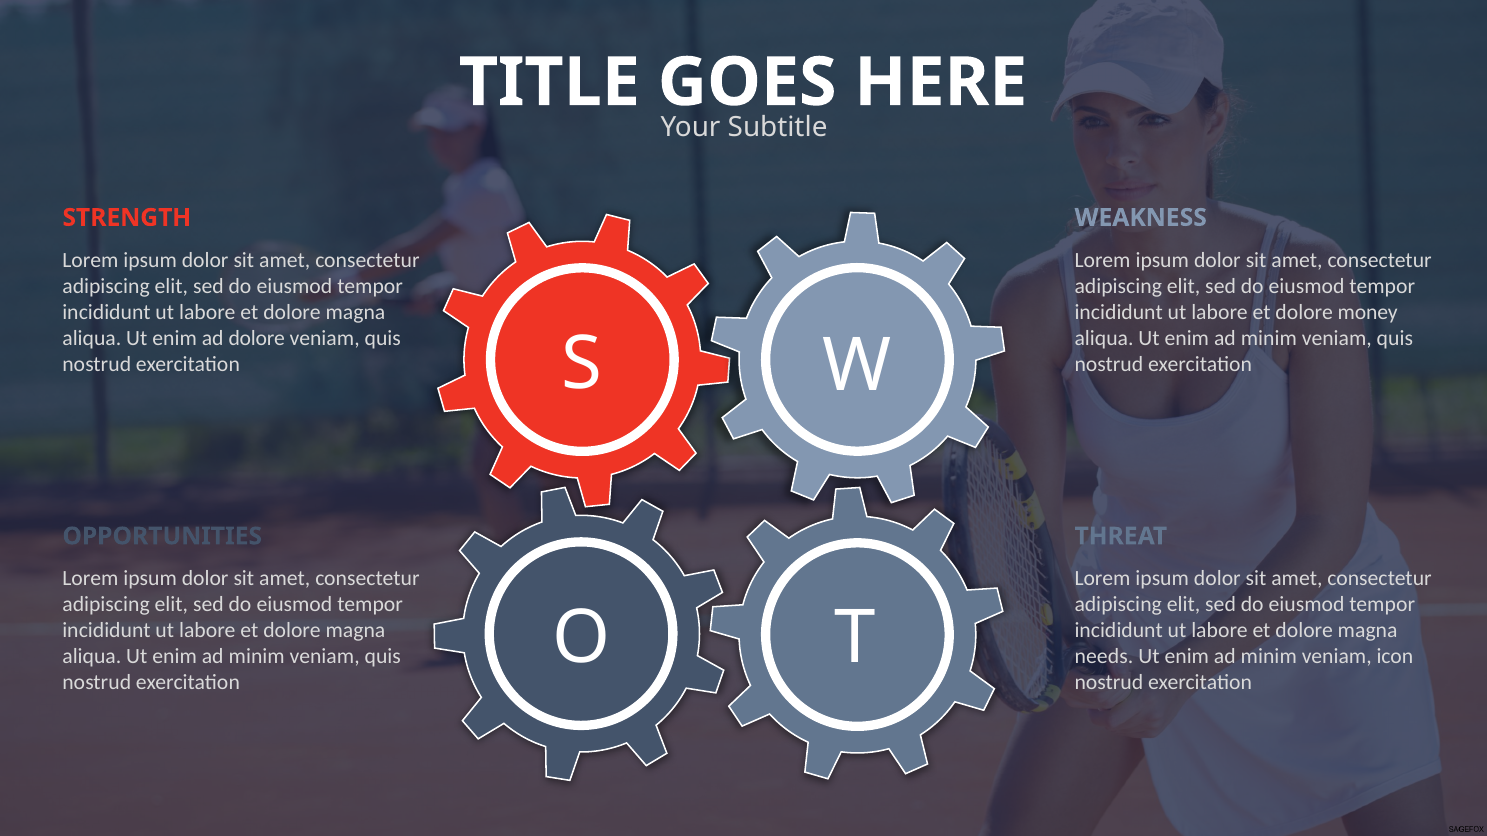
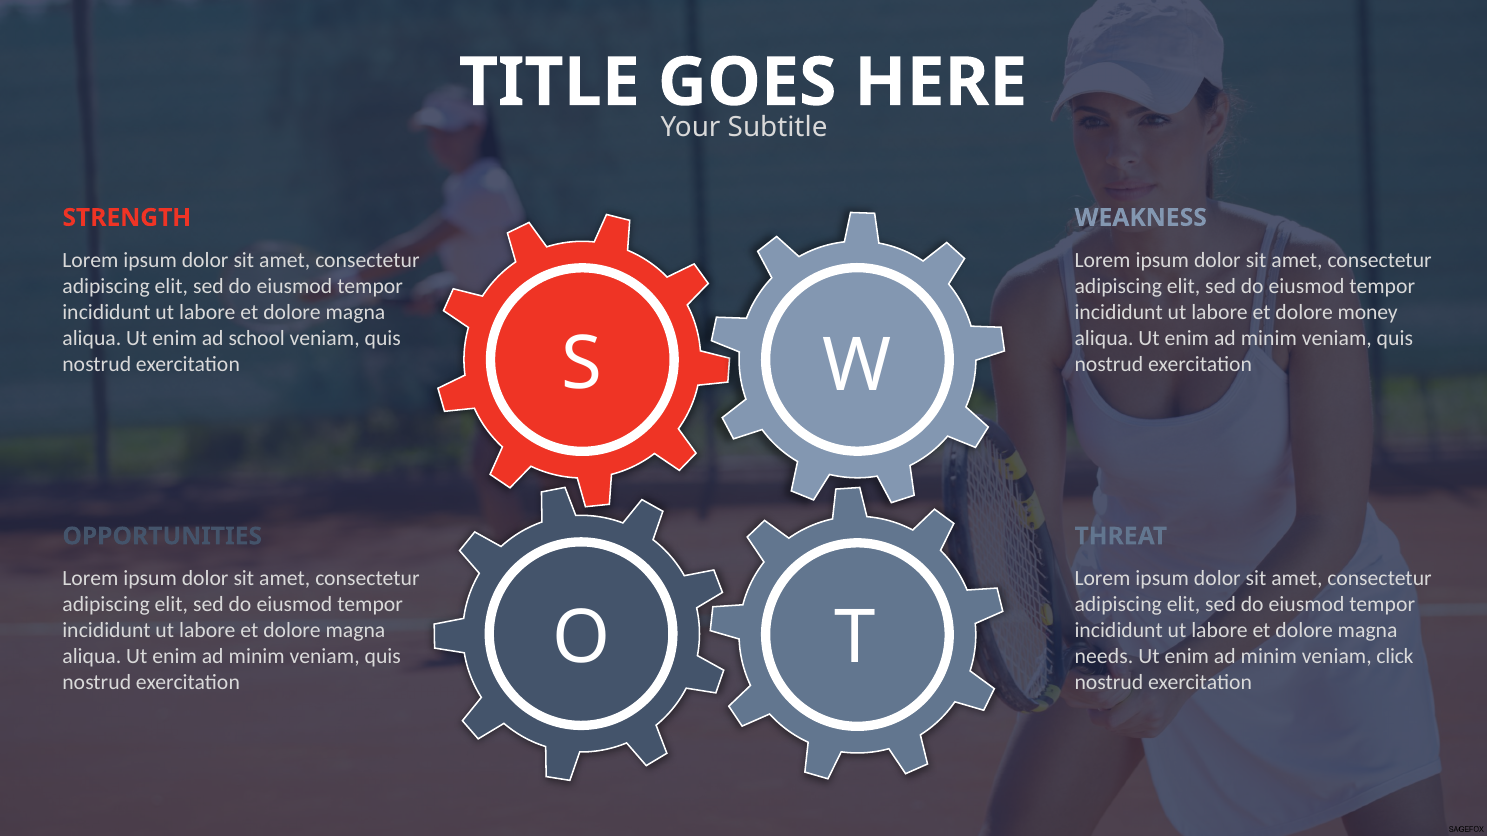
ad dolore: dolore -> school (257, 338)
icon: icon -> click (1395, 657)
